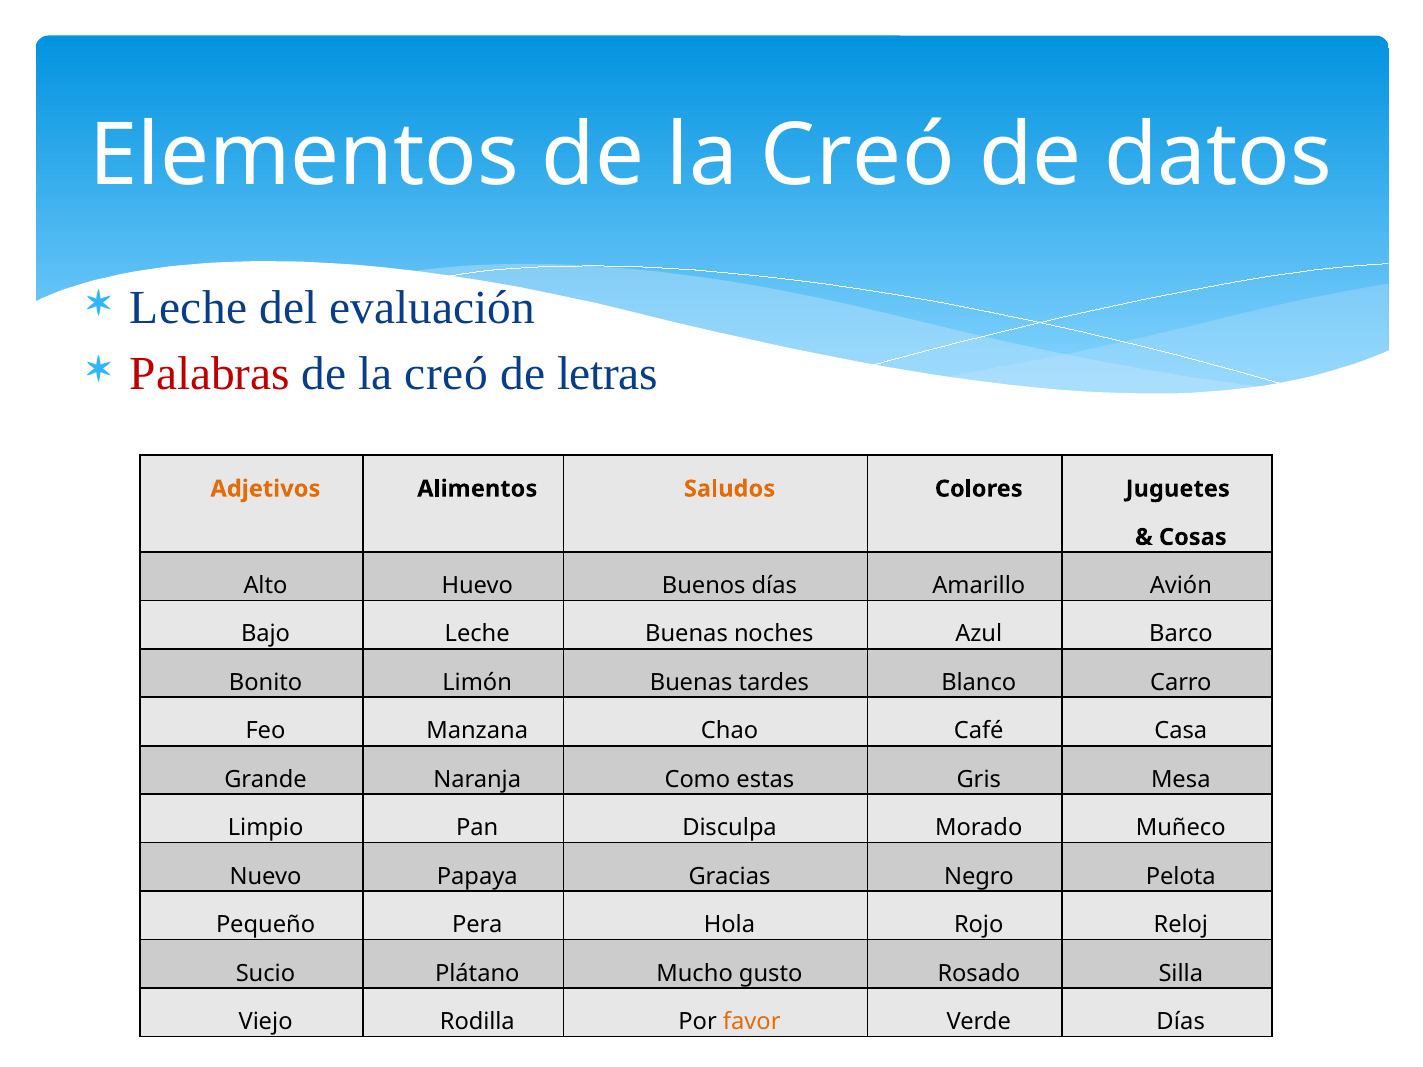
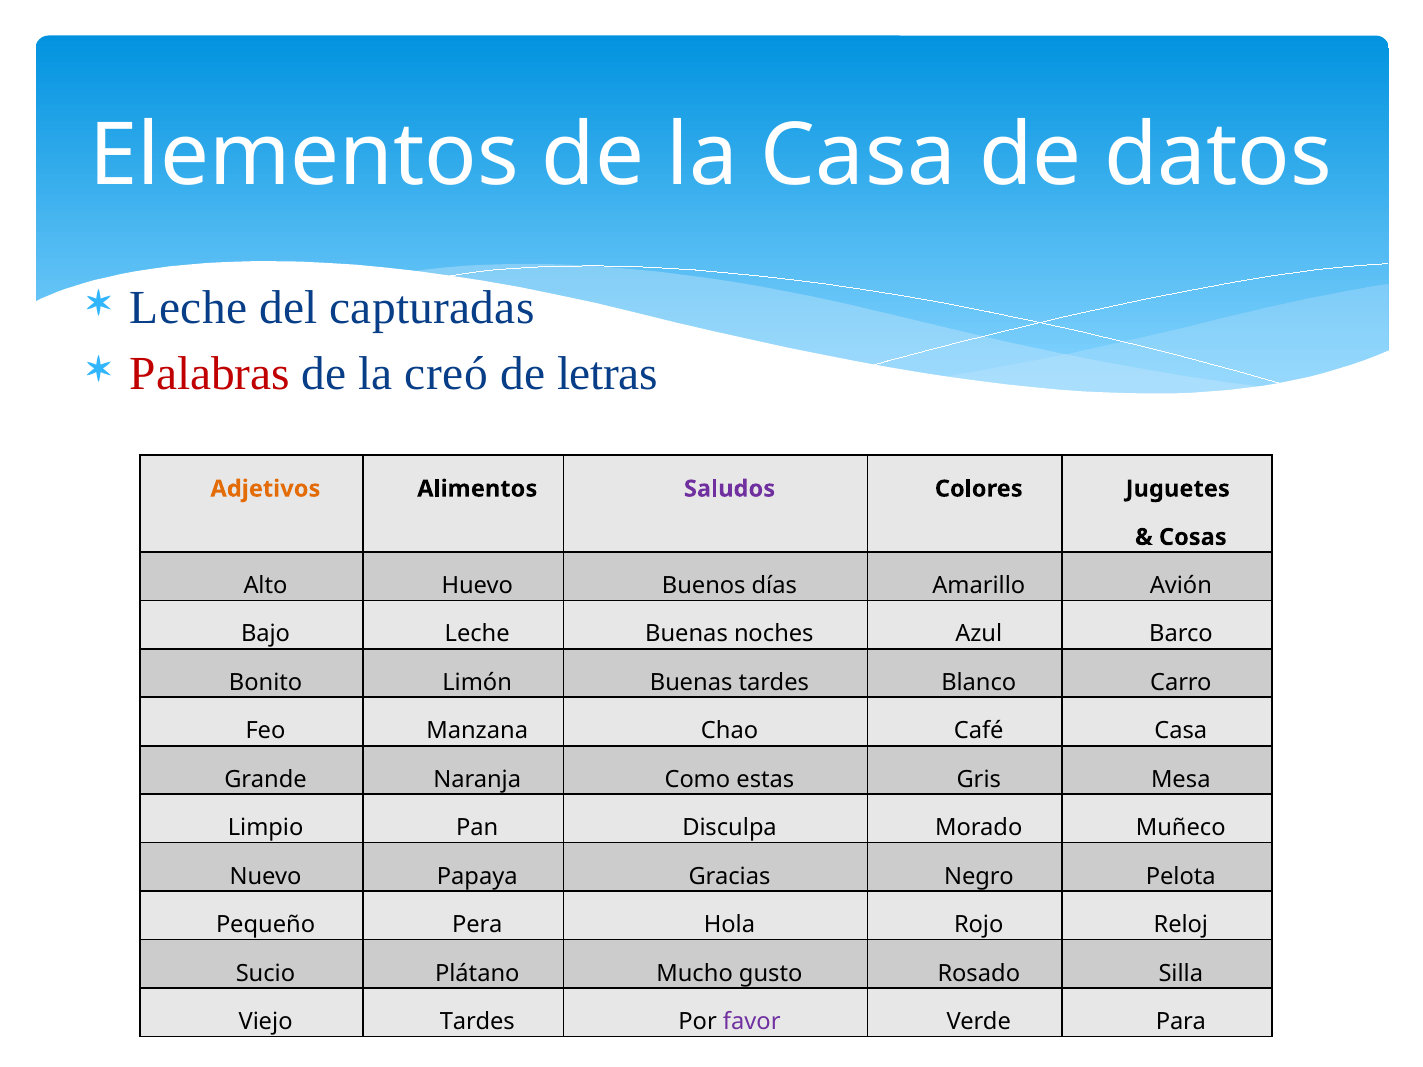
Elementos de la Creó: Creó -> Casa (858, 156)
evaluación: evaluación -> capturadas (432, 307)
Saludos colour: orange -> purple (730, 489)
Viejo Rodilla: Rodilla -> Tardes (477, 1022)
favor colour: orange -> purple (752, 1022)
Verde Días: Días -> Para (1181, 1022)
